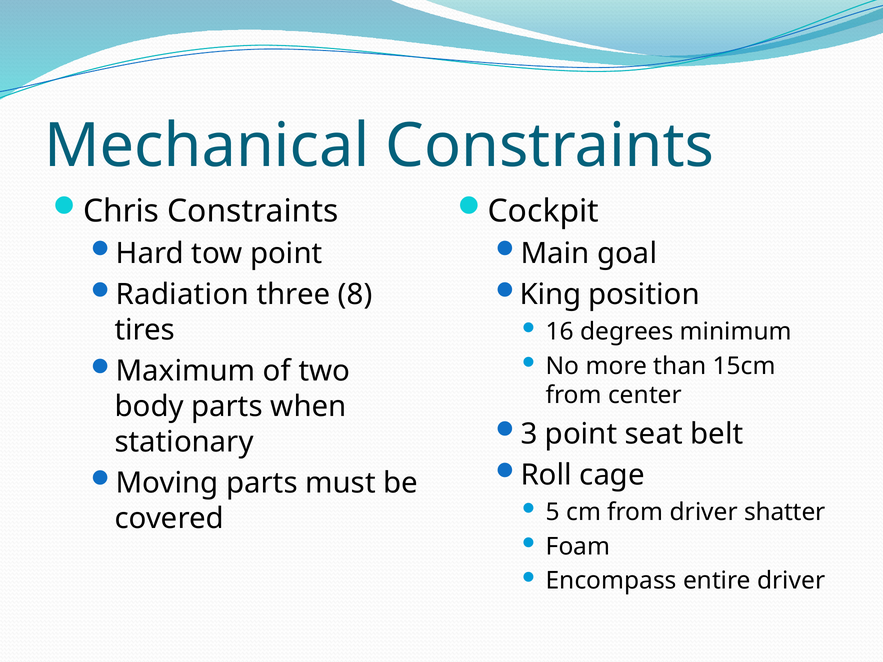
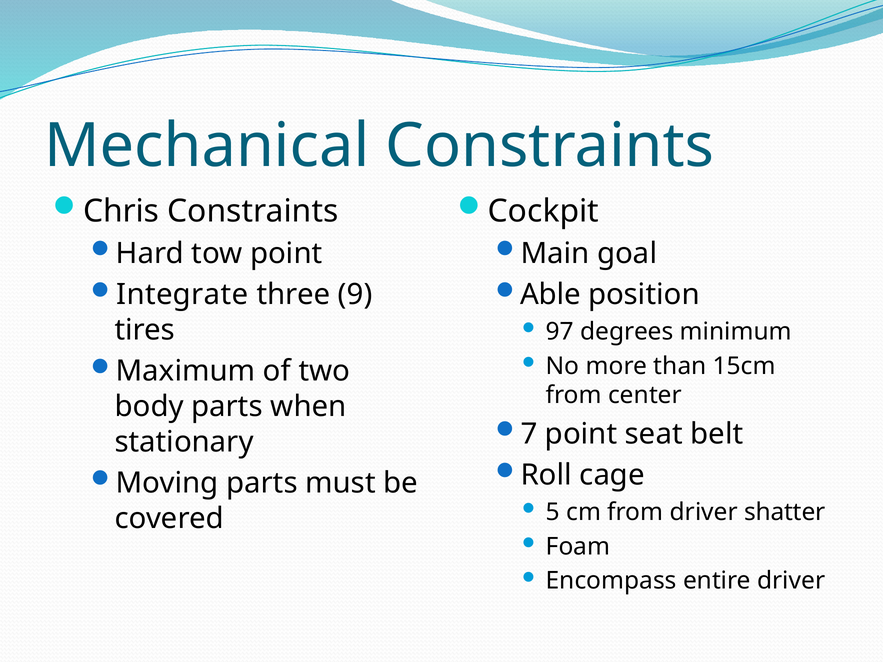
Radiation: Radiation -> Integrate (182, 295)
8: 8 -> 9 (355, 295)
King: King -> Able (551, 295)
16: 16 -> 97 (560, 332)
3: 3 -> 7 (529, 434)
